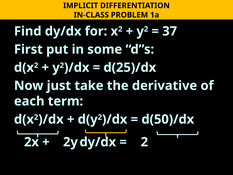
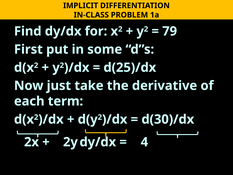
37: 37 -> 79 (170, 31)
d(50)/dx: d(50)/dx -> d(30)/dx (168, 119)
2: 2 -> 4 (144, 142)
